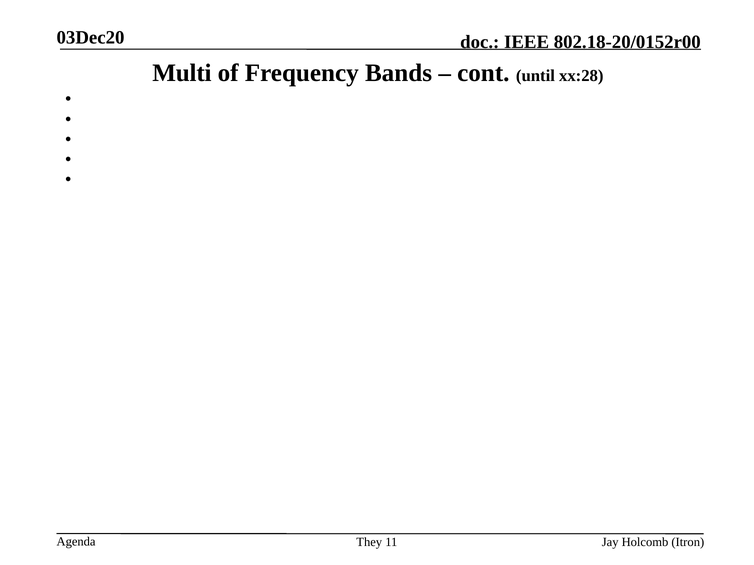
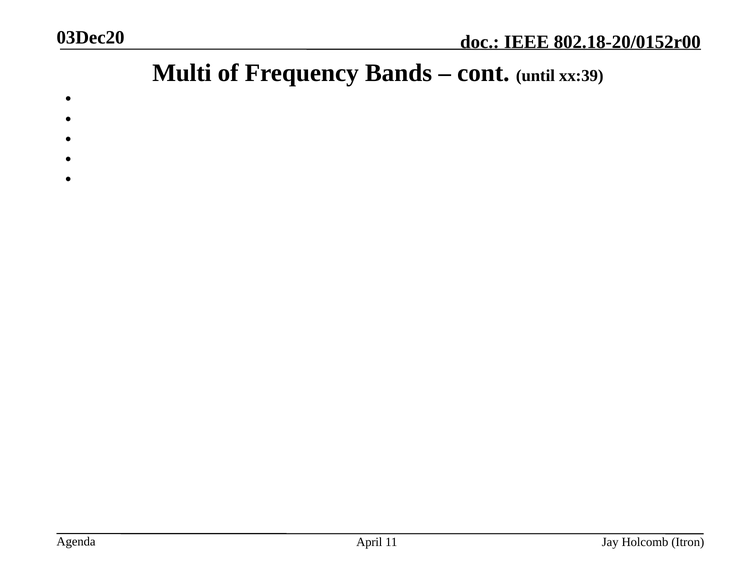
xx:28: xx:28 -> xx:39 (581, 76)
They: They -> April (369, 542)
